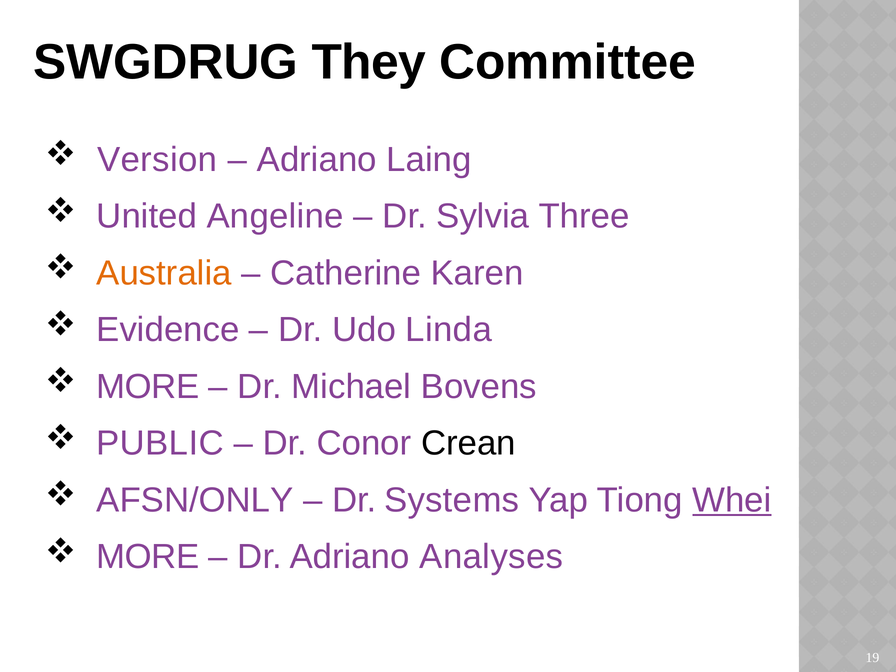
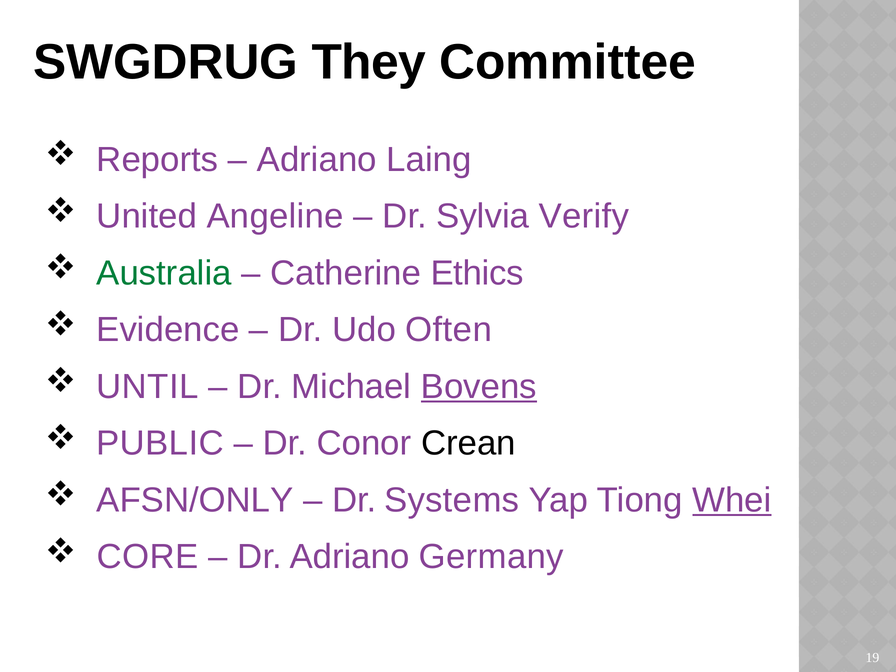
Version: Version -> Reports (157, 160)
Three: Three -> Verify (584, 216)
Australia colour: orange -> green (164, 273)
Karen: Karen -> Ethics (477, 273)
Linda: Linda -> Often (449, 330)
MORE: MORE -> UNTIL (147, 387)
Bovens underline: none -> present (479, 387)
MORE: MORE -> CORE (147, 557)
Analyses: Analyses -> Germany (491, 557)
